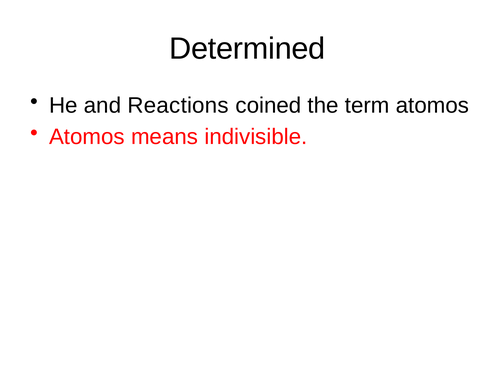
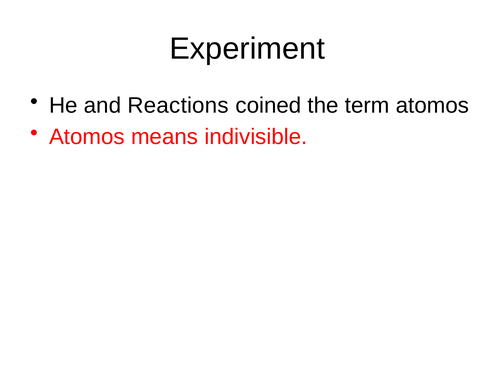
Determined: Determined -> Experiment (247, 49)
